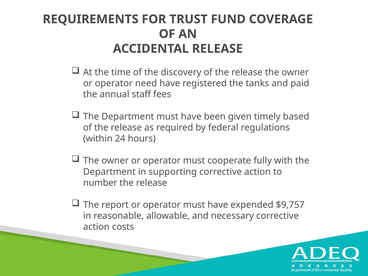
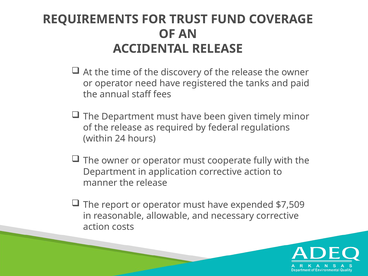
based: based -> minor (296, 117)
supporting: supporting -> application (173, 172)
number: number -> manner (100, 183)
$9,757: $9,757 -> $7,509 (290, 205)
